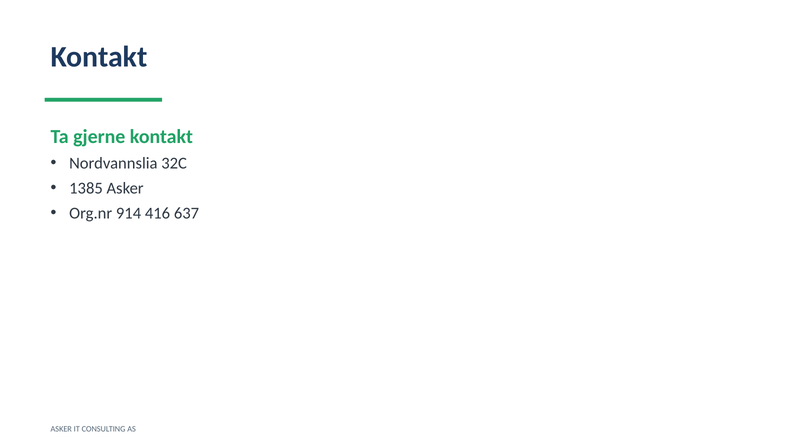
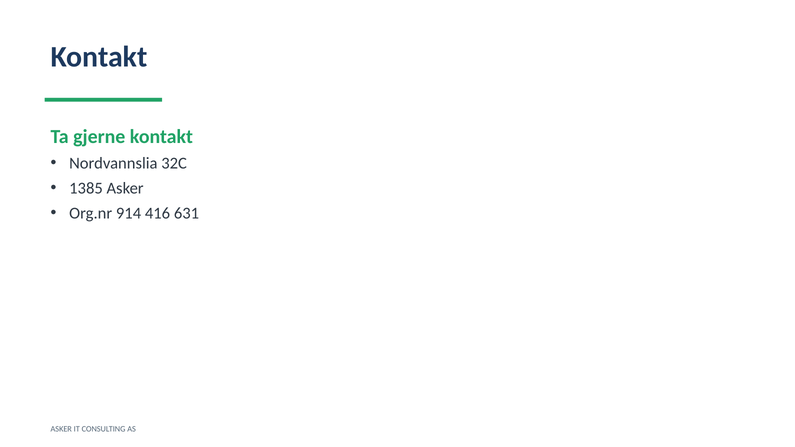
637: 637 -> 631 (186, 213)
